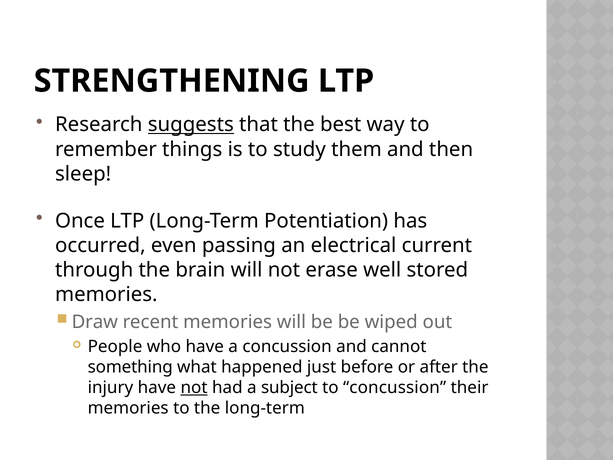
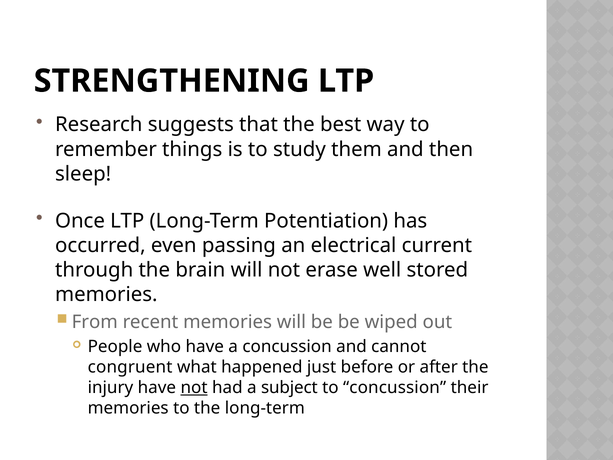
suggests underline: present -> none (191, 125)
Draw: Draw -> From (95, 322)
something: something -> congruent (130, 367)
